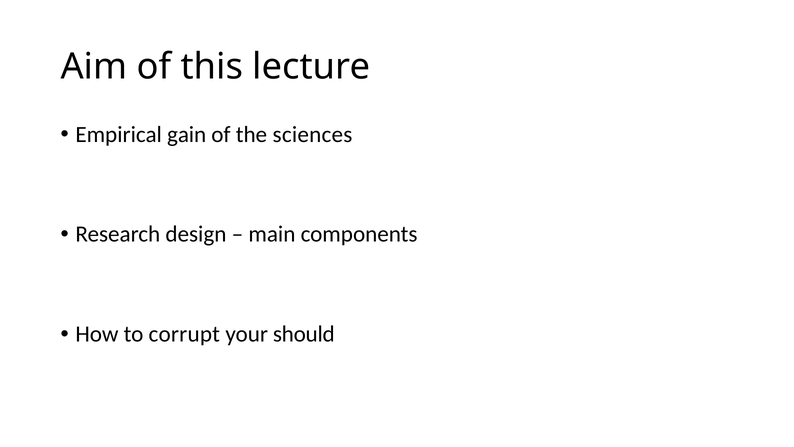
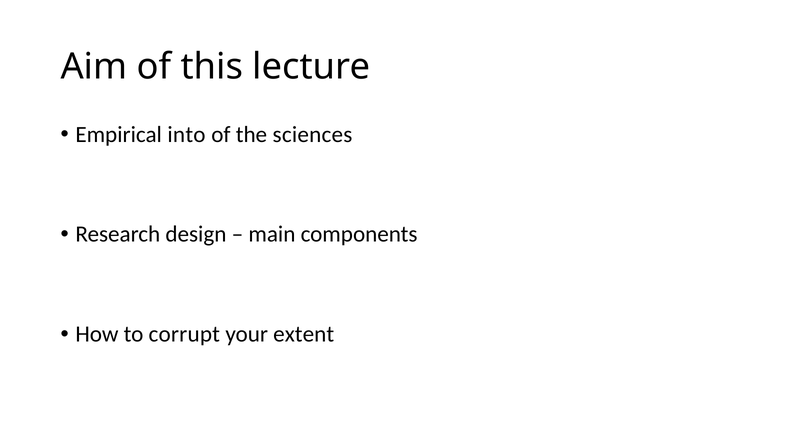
gain: gain -> into (187, 134)
should: should -> extent (304, 334)
